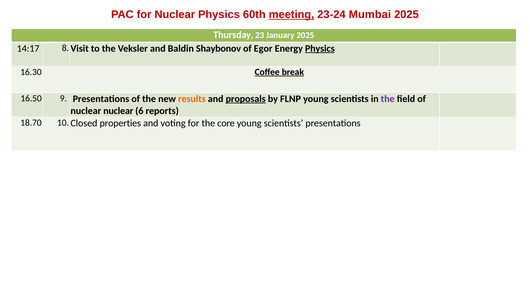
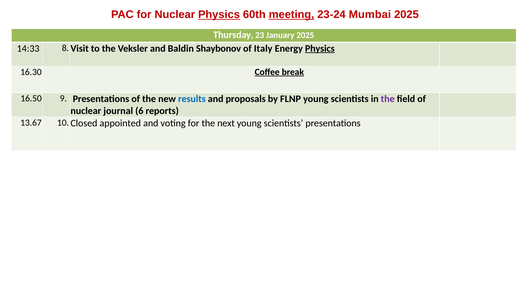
Physics underline: none -> present (219, 14)
14:17: 14:17 -> 14:33 (28, 48)
Egor: Egor -> Italy (263, 48)
results colour: orange -> blue (192, 99)
proposals underline: present -> none (246, 99)
nuclear nuclear: nuclear -> journal (118, 111)
18.70: 18.70 -> 13.67 (31, 123)
properties: properties -> appointed (120, 123)
core: core -> next (226, 123)
